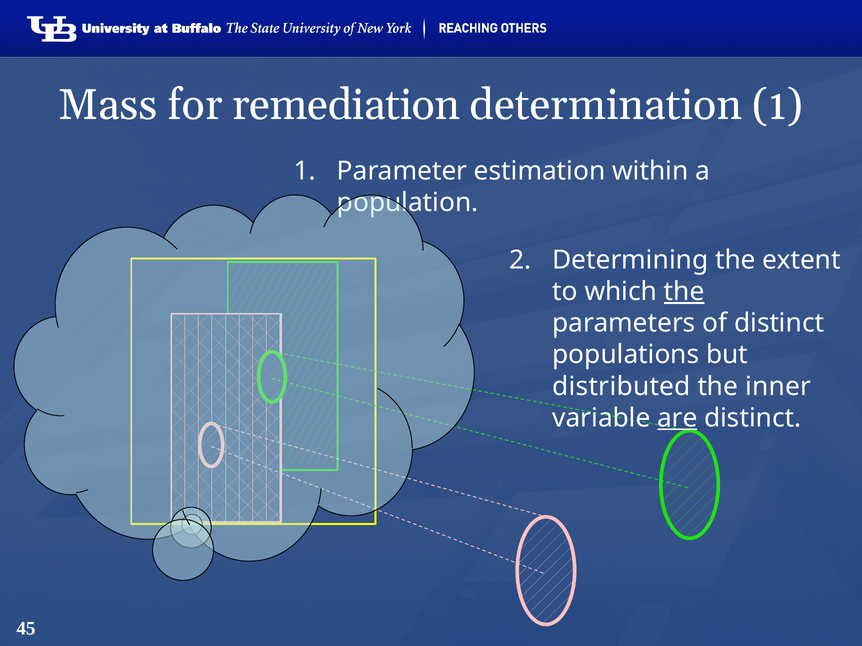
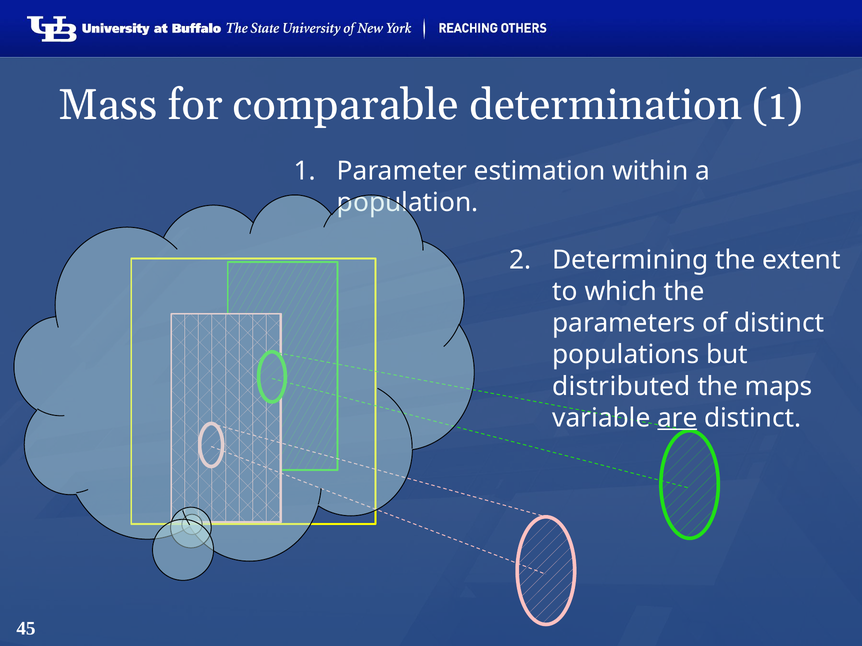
remediation: remediation -> comparable (346, 105)
the underline: present -> none (684, 292)
inner: inner -> maps (778, 387)
